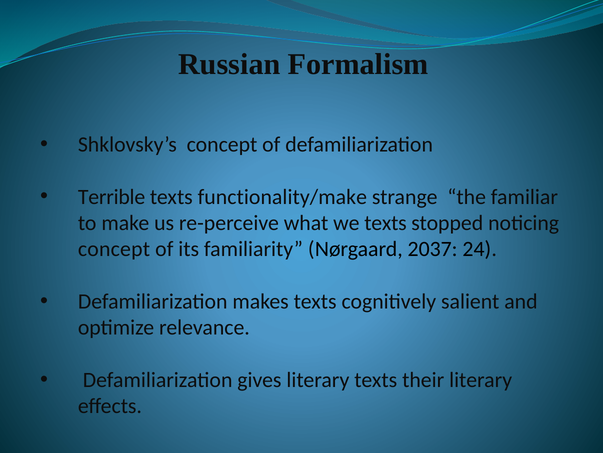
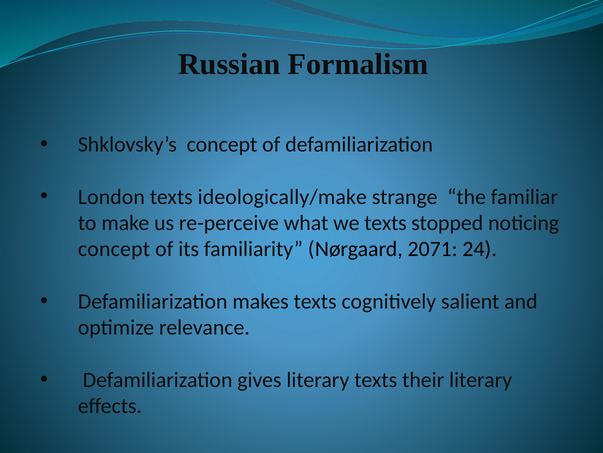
Terrible: Terrible -> London (111, 197)
functionality/make: functionality/make -> ideologically/make (282, 197)
2037: 2037 -> 2071 (433, 249)
